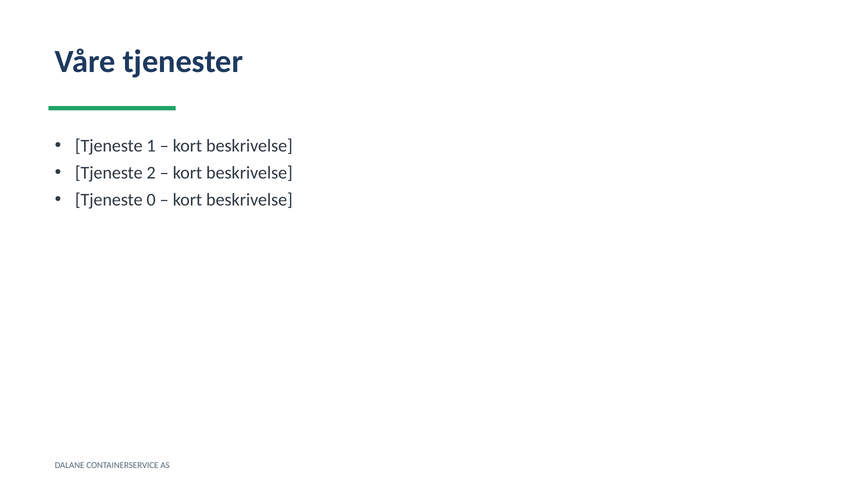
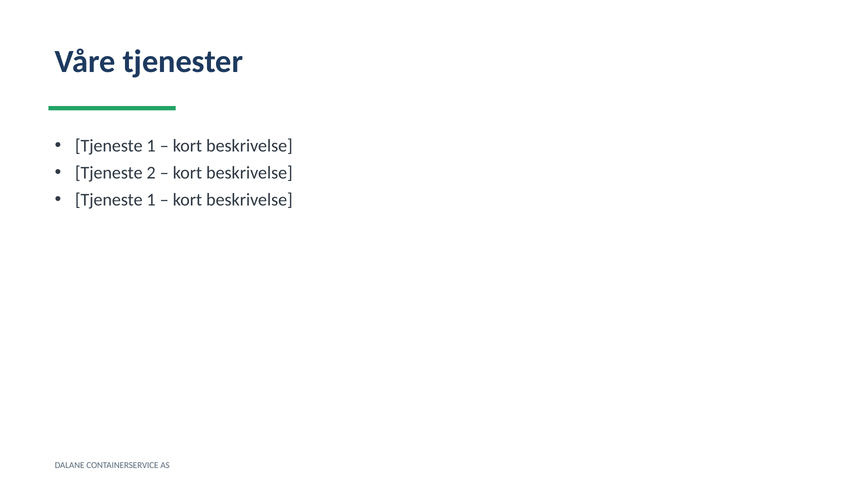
0: 0 -> 1 (151, 200)
